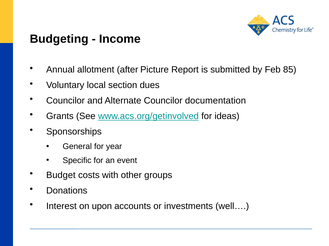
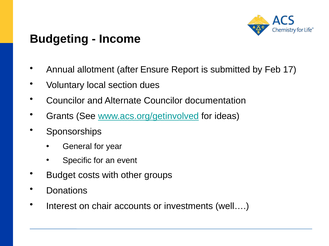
Picture: Picture -> Ensure (155, 70)
85: 85 -> 17 (290, 70)
upon: upon -> chair (102, 207)
